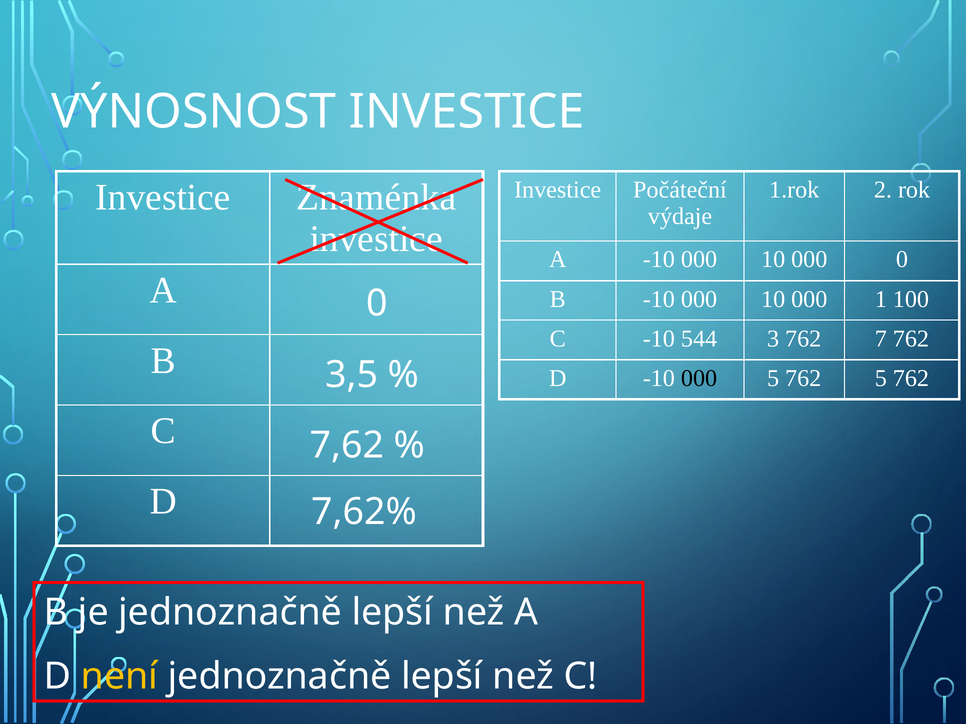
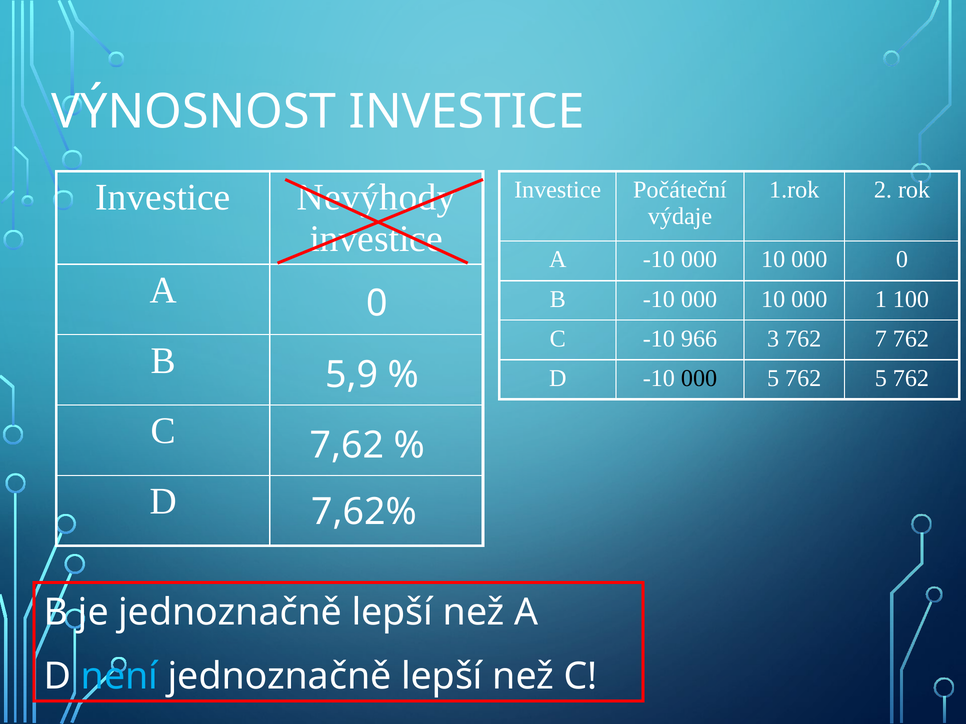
Znaménka: Znaménka -> Nevýhody (376, 197)
544: 544 -> 966 (699, 339)
3,5: 3,5 -> 5,9 (352, 375)
není colour: yellow -> light blue (119, 677)
